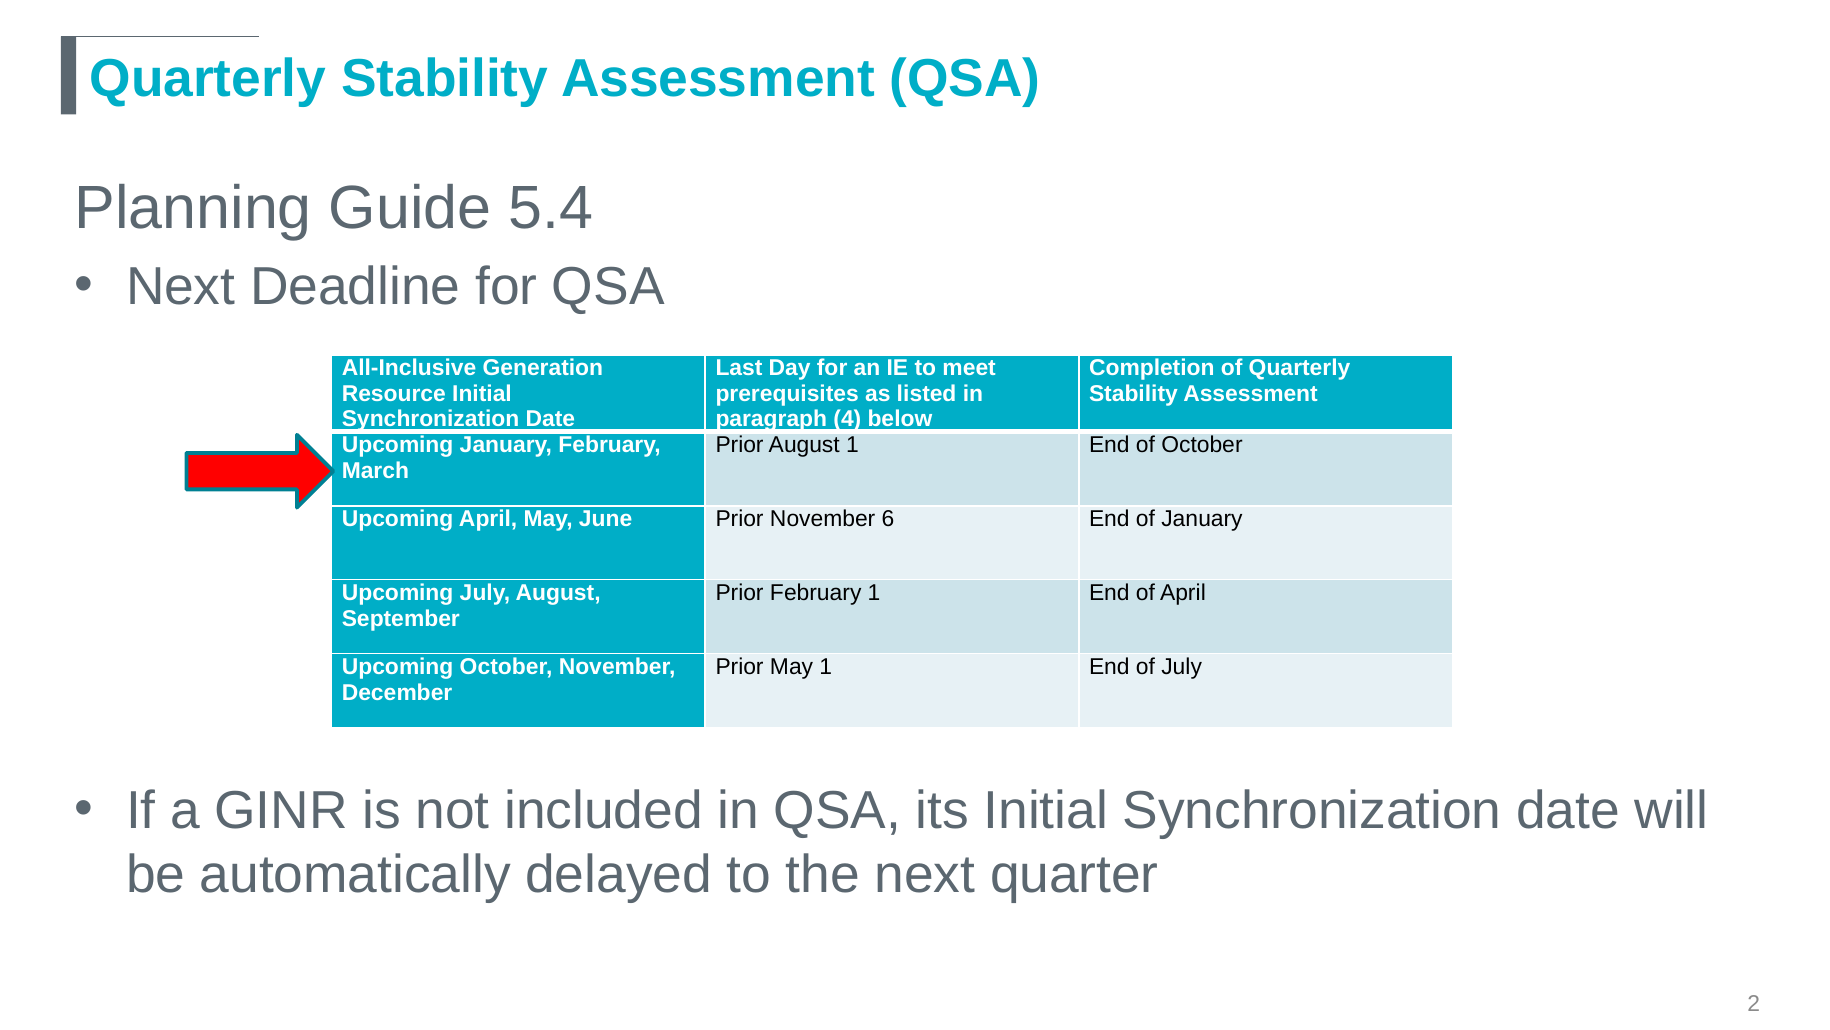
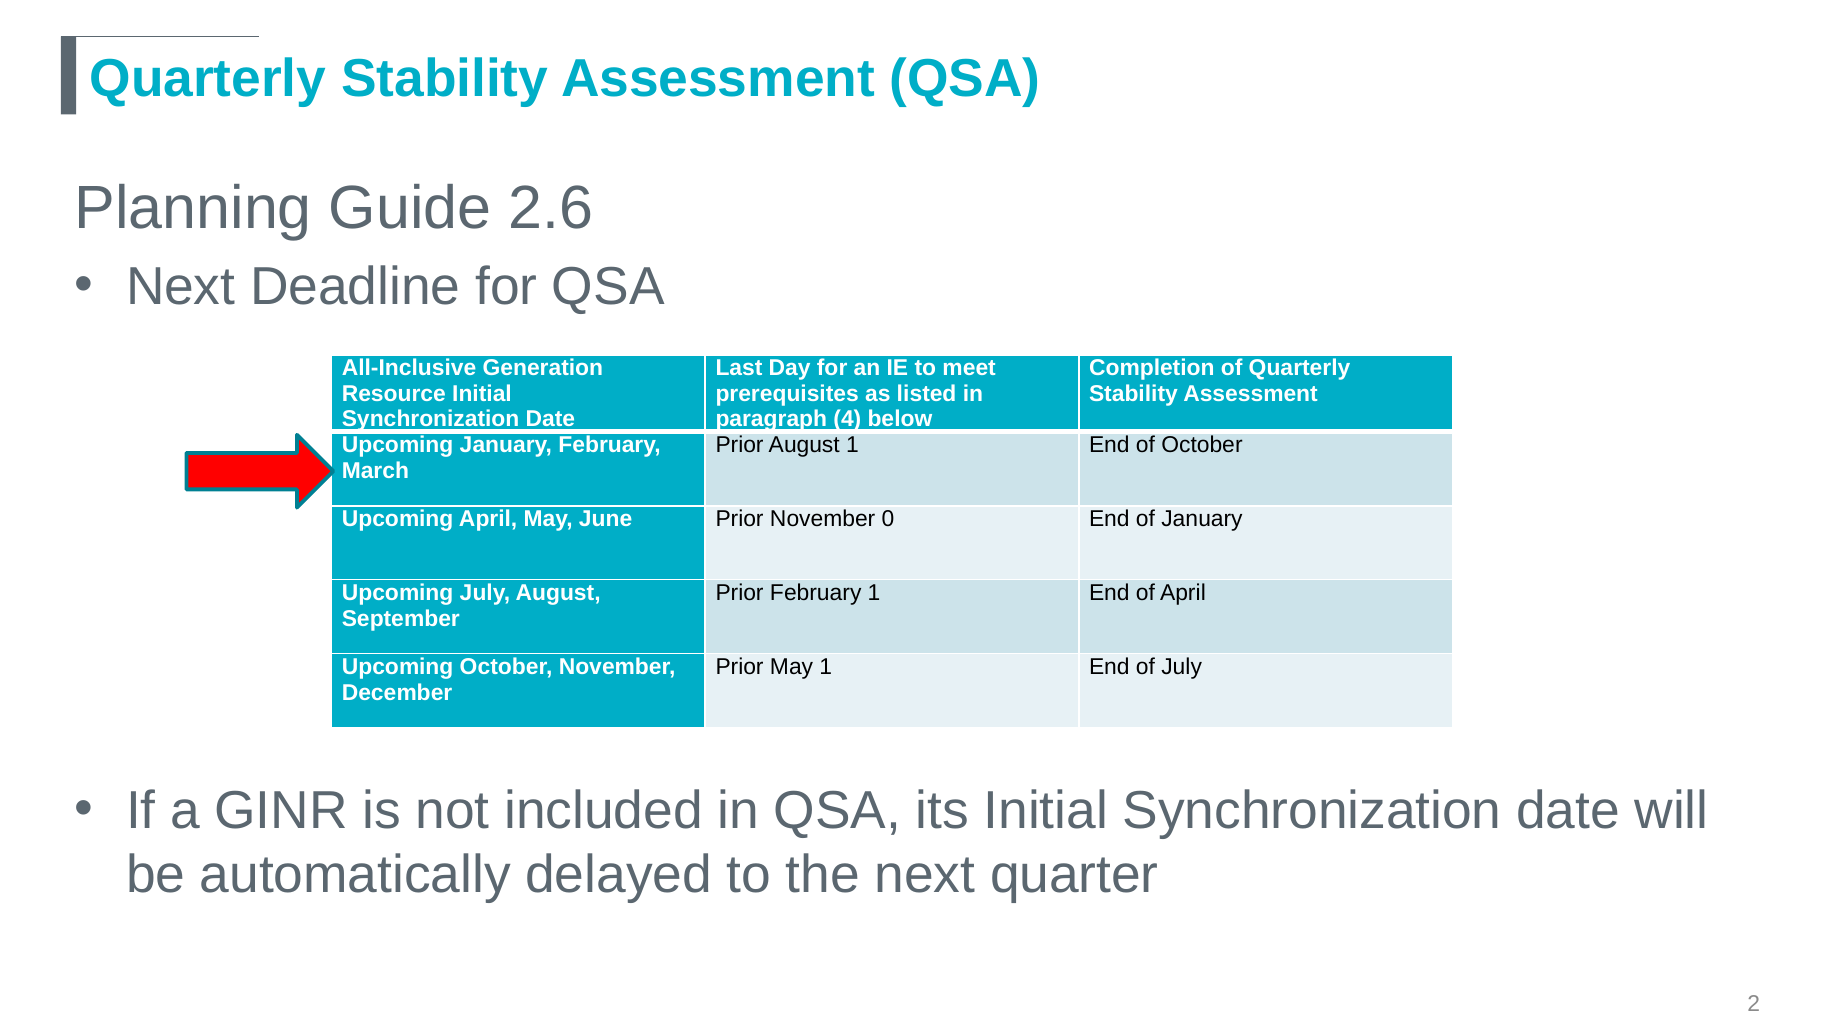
5.4: 5.4 -> 2.6 (551, 208)
6: 6 -> 0 (888, 519)
